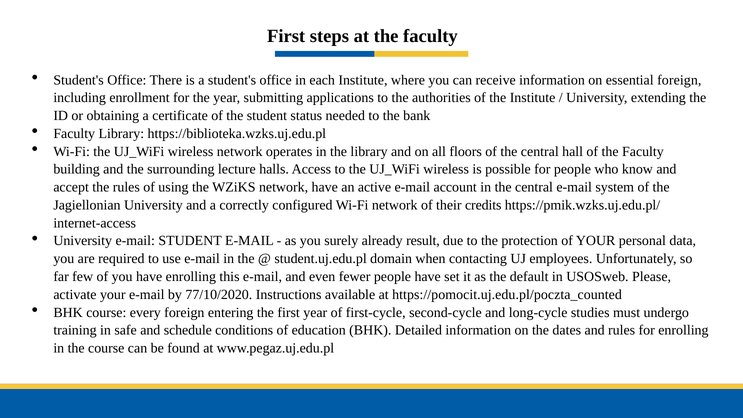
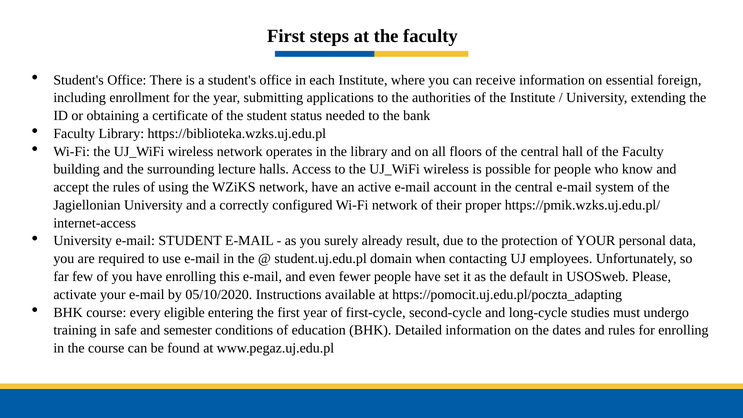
credits: credits -> proper (483, 205)
77/10/2020: 77/10/2020 -> 05/10/2020 (219, 294)
https://pomocit.uj.edu.pl/poczta_counted: https://pomocit.uj.edu.pl/poczta_counted -> https://pomocit.uj.edu.pl/poczta_adapting (507, 294)
every foreign: foreign -> eligible (184, 312)
schedule: schedule -> semester (188, 330)
